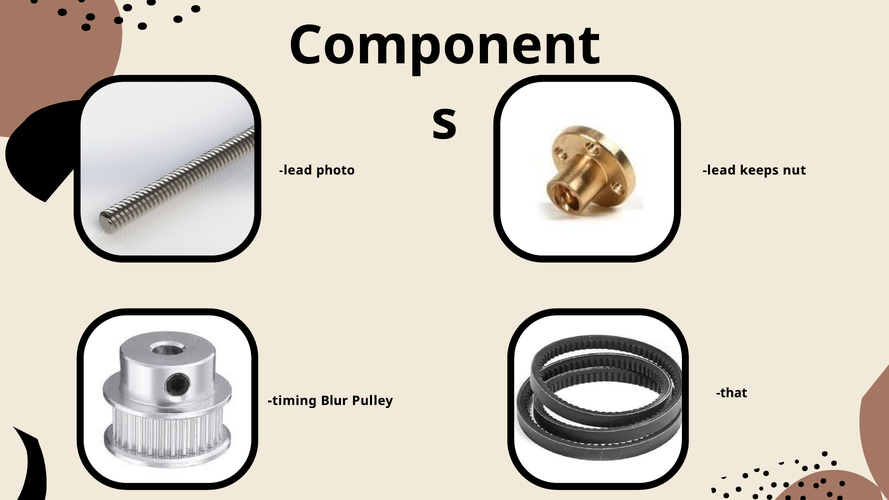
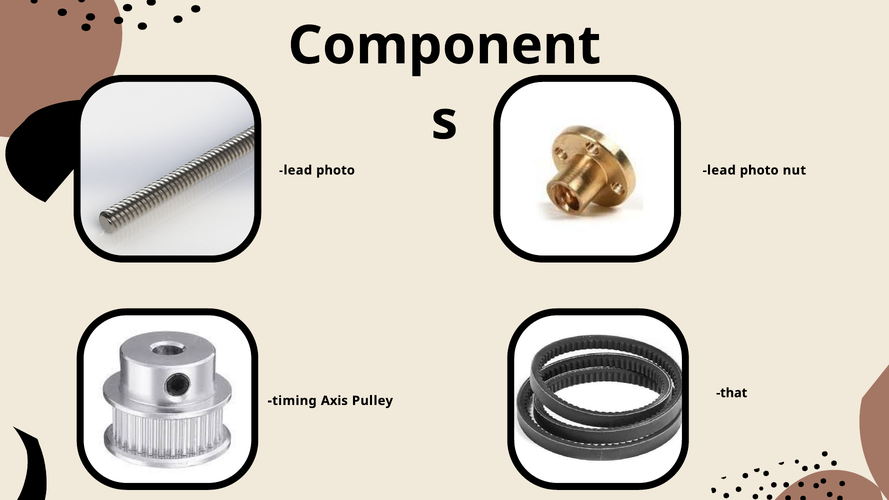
keeps: keeps -> photo (759, 170)
Blur: Blur -> Axis (334, 401)
